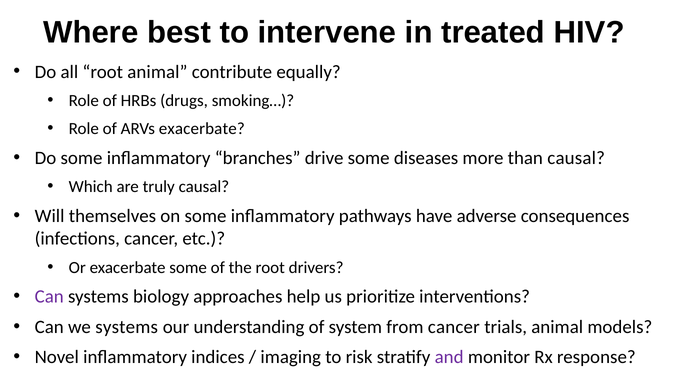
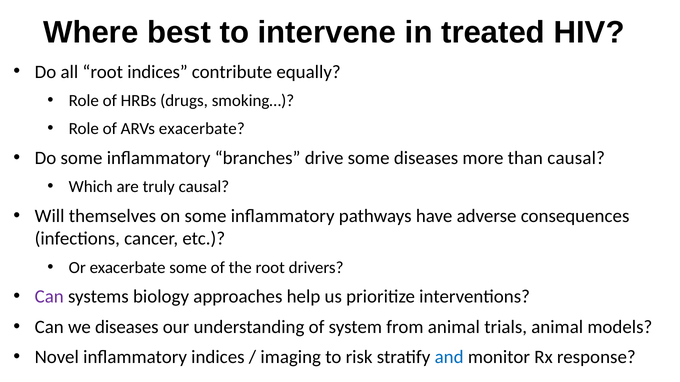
root animal: animal -> indices (158, 72)
we systems: systems -> diseases (127, 327)
from cancer: cancer -> animal (454, 327)
and colour: purple -> blue (449, 358)
